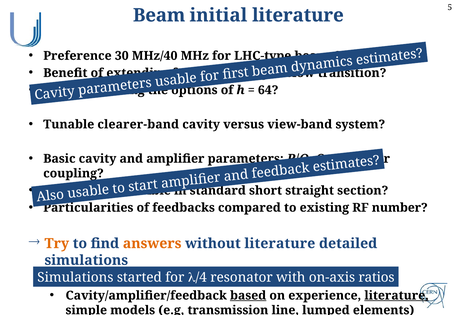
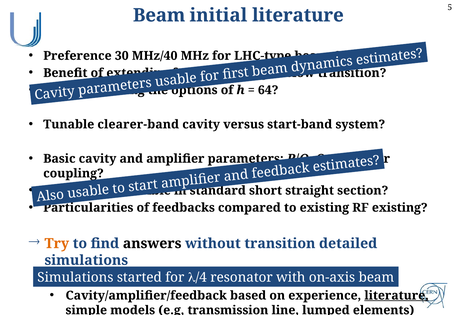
view-band: view-band -> start-band (300, 125)
number: number -> existing (400, 208)
answers colour: orange -> black (152, 244)
without literature: literature -> transition (280, 244)
ratios: ratios -> beam (376, 278)
based underline: present -> none (248, 296)
